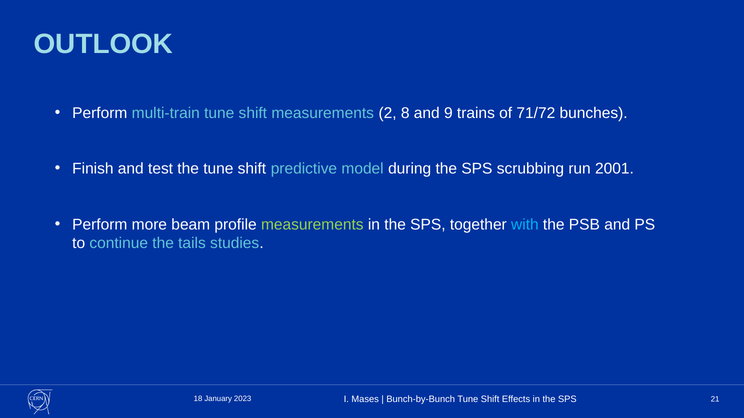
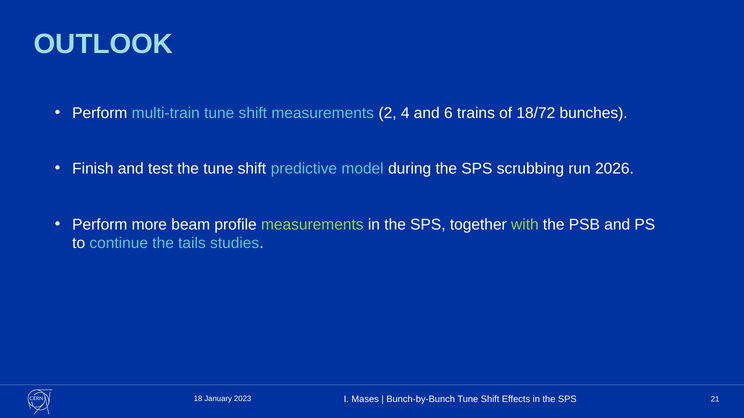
8: 8 -> 4 (405, 113)
9: 9 -> 6 (448, 113)
71/72: 71/72 -> 18/72 (536, 113)
2001: 2001 -> 2026 (614, 169)
with colour: light blue -> light green (525, 225)
